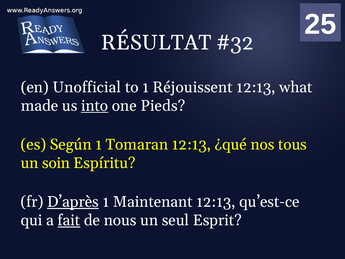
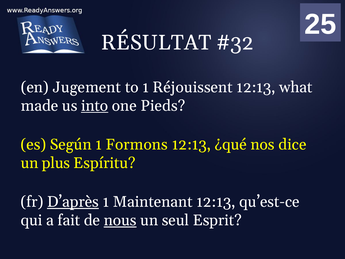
Unofficial: Unofficial -> Jugement (87, 87)
Tomaran: Tomaran -> Formons (137, 144)
tous: tous -> dice (292, 144)
soin: soin -> plus (56, 163)
fait underline: present -> none (69, 220)
nous underline: none -> present (120, 220)
